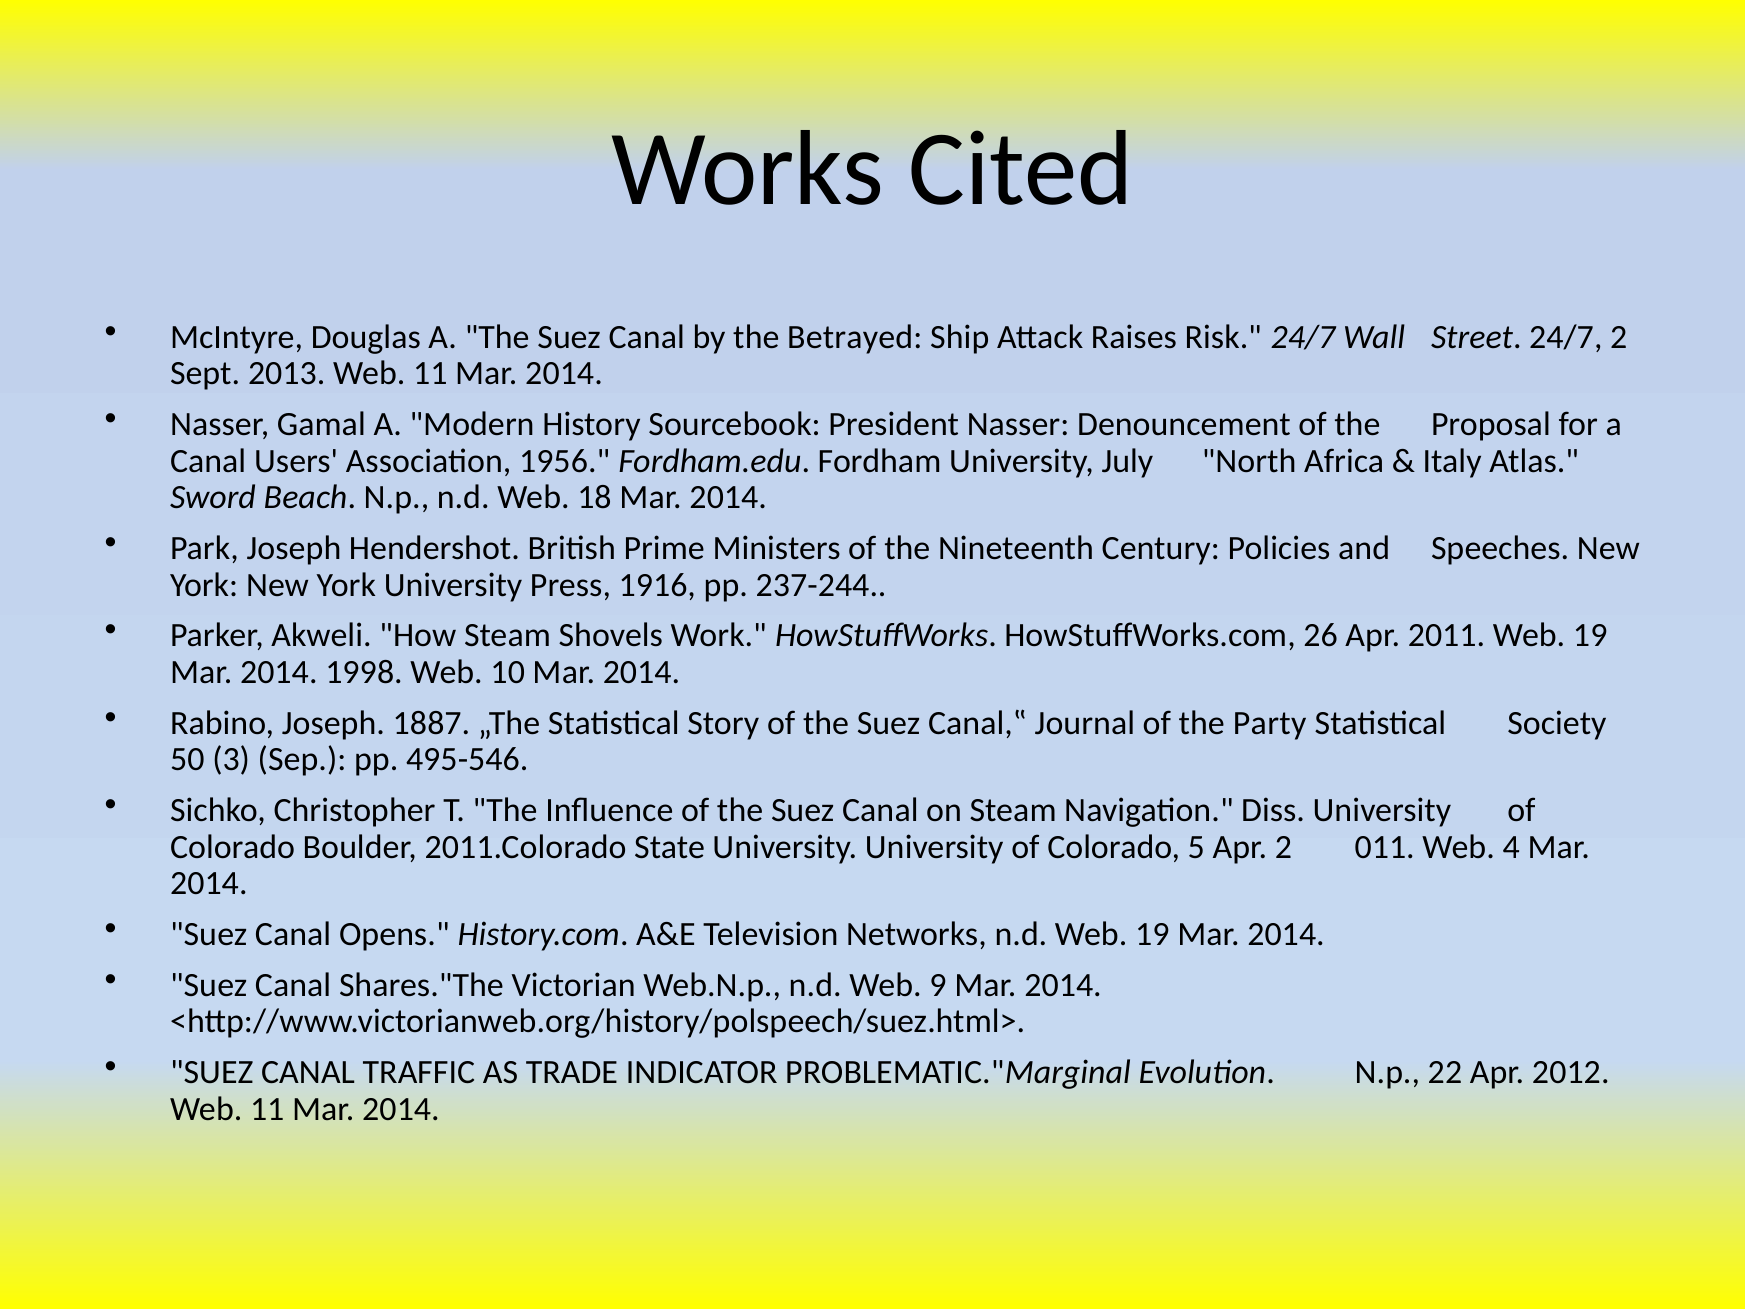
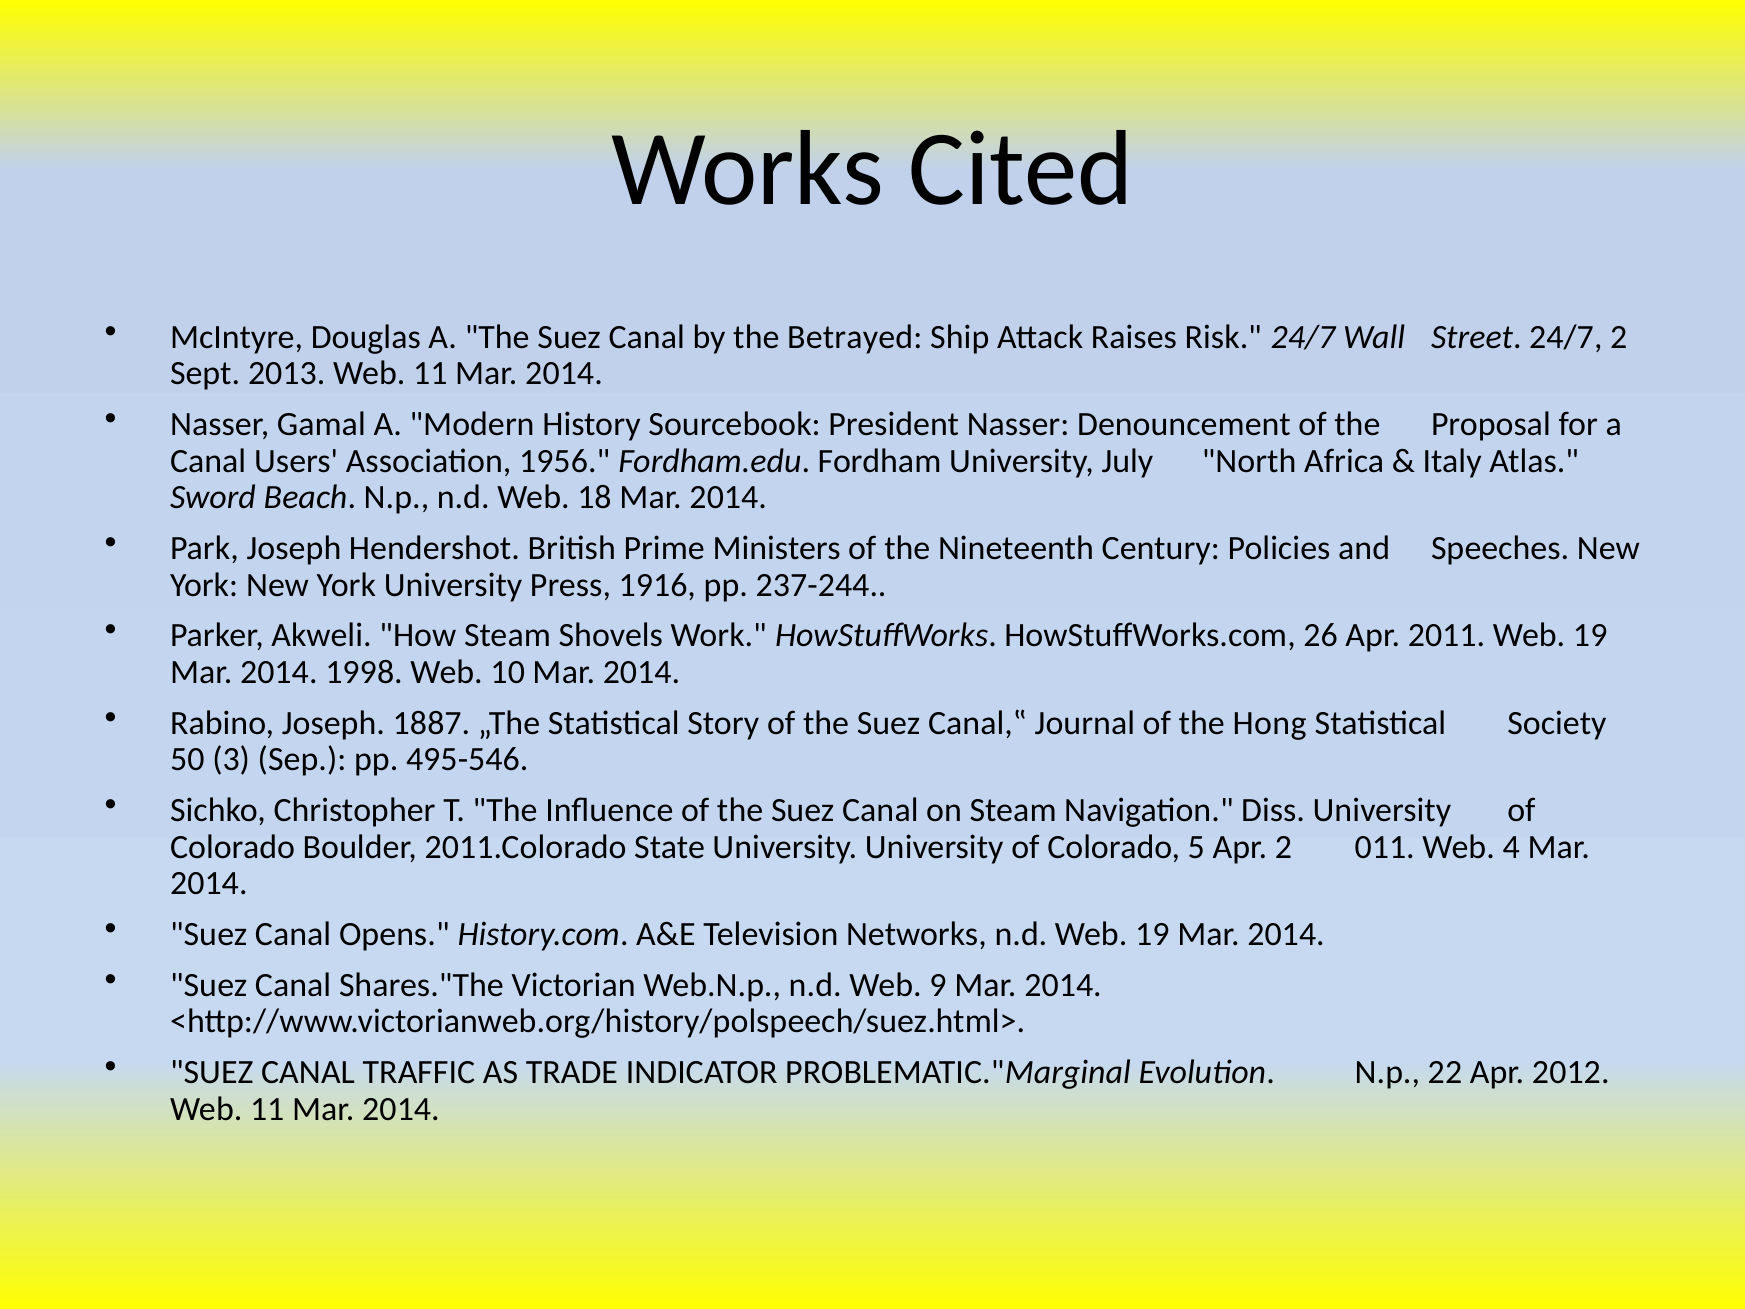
Party: Party -> Hong (1270, 723)
